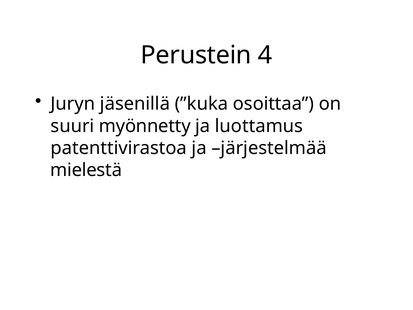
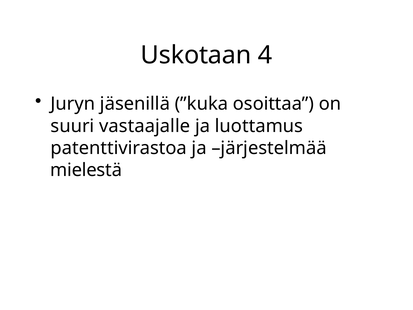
Perustein: Perustein -> Uskotaan (196, 55)
myönnetty: myönnetty -> vastaajalle (145, 126)
